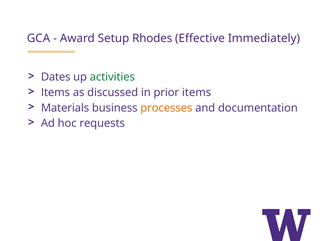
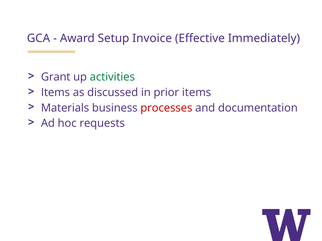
Rhodes: Rhodes -> Invoice (152, 38)
Dates: Dates -> Grant (56, 77)
processes colour: orange -> red (166, 108)
